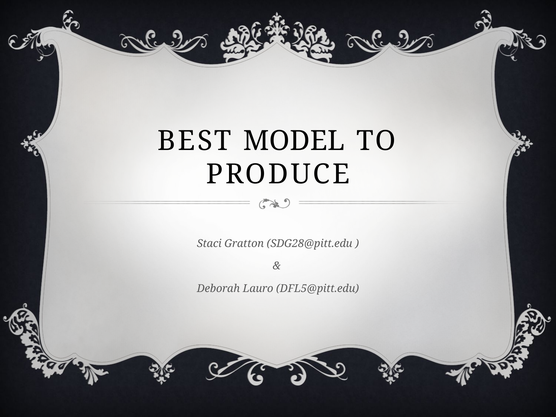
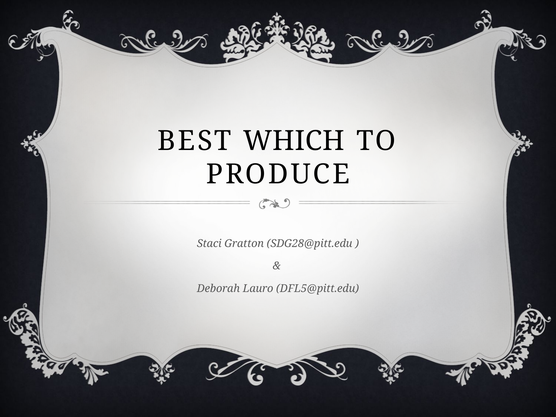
MODEL: MODEL -> WHICH (294, 141)
